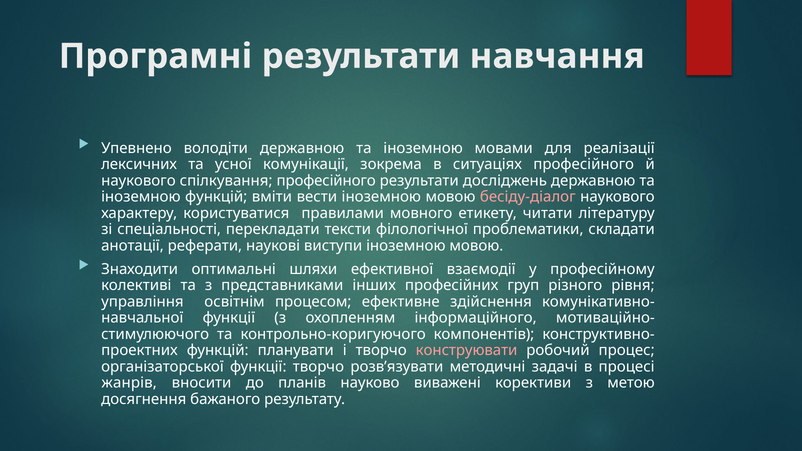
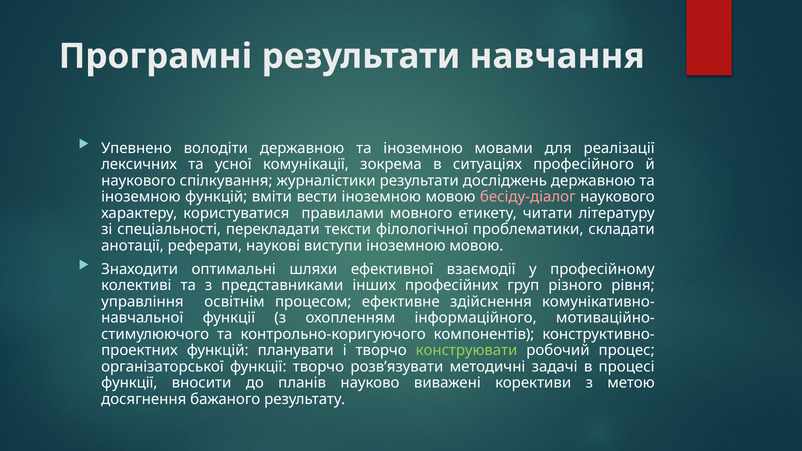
спілкування професійного: професійного -> журналістики (326, 181)
конструювати colour: pink -> light green (467, 351)
жанрів: жанрів -> функції (129, 383)
